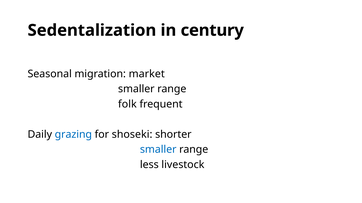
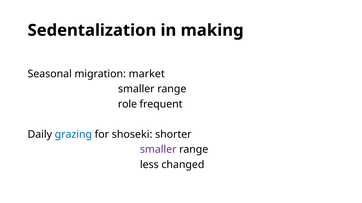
century: century -> making (212, 30)
folk: folk -> role (127, 104)
smaller colour: blue -> purple (158, 150)
livestock: livestock -> changed (183, 165)
